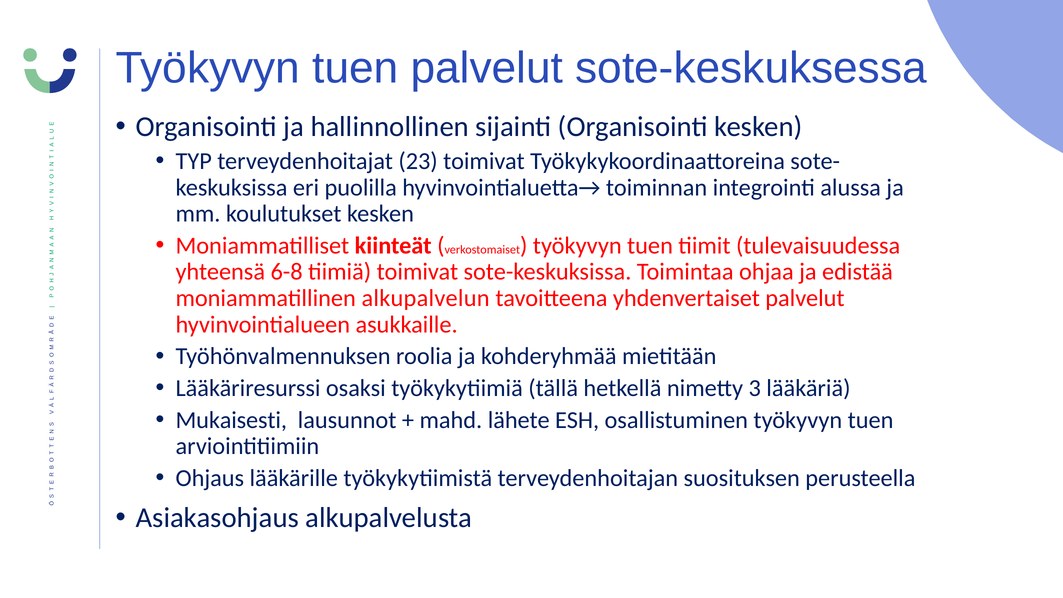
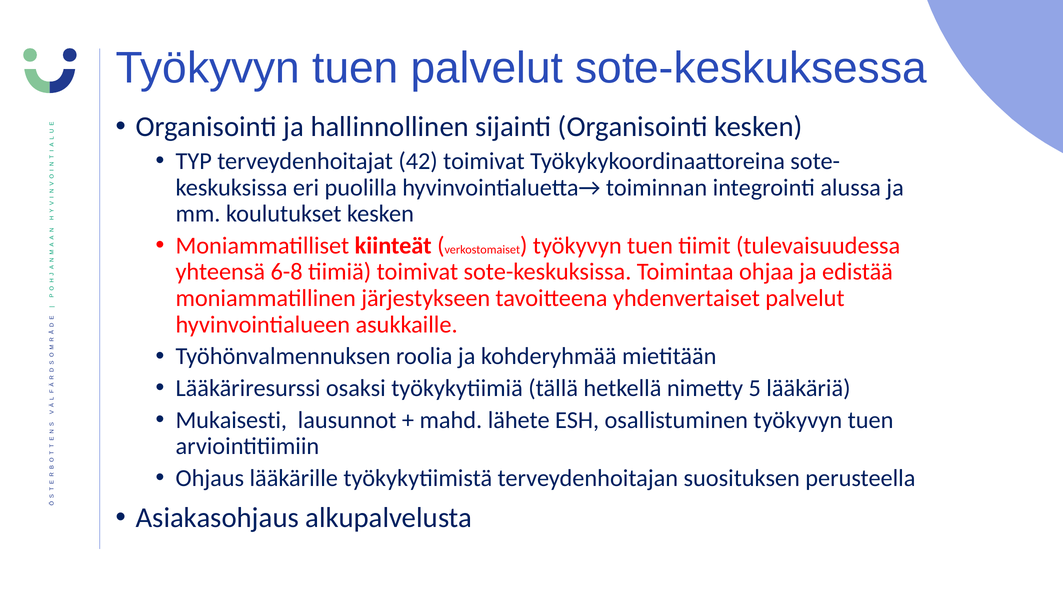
23: 23 -> 42 (418, 161)
alkupalvelun: alkupalvelun -> järjestykseen (426, 298)
3: 3 -> 5 (755, 388)
